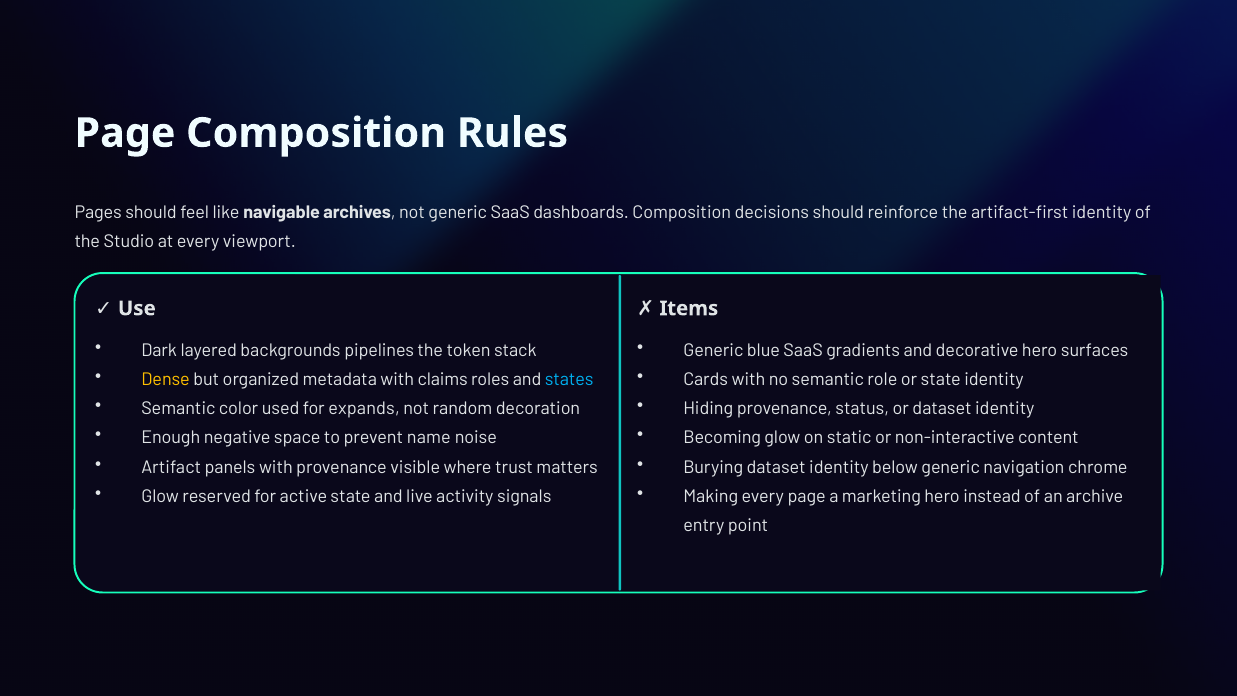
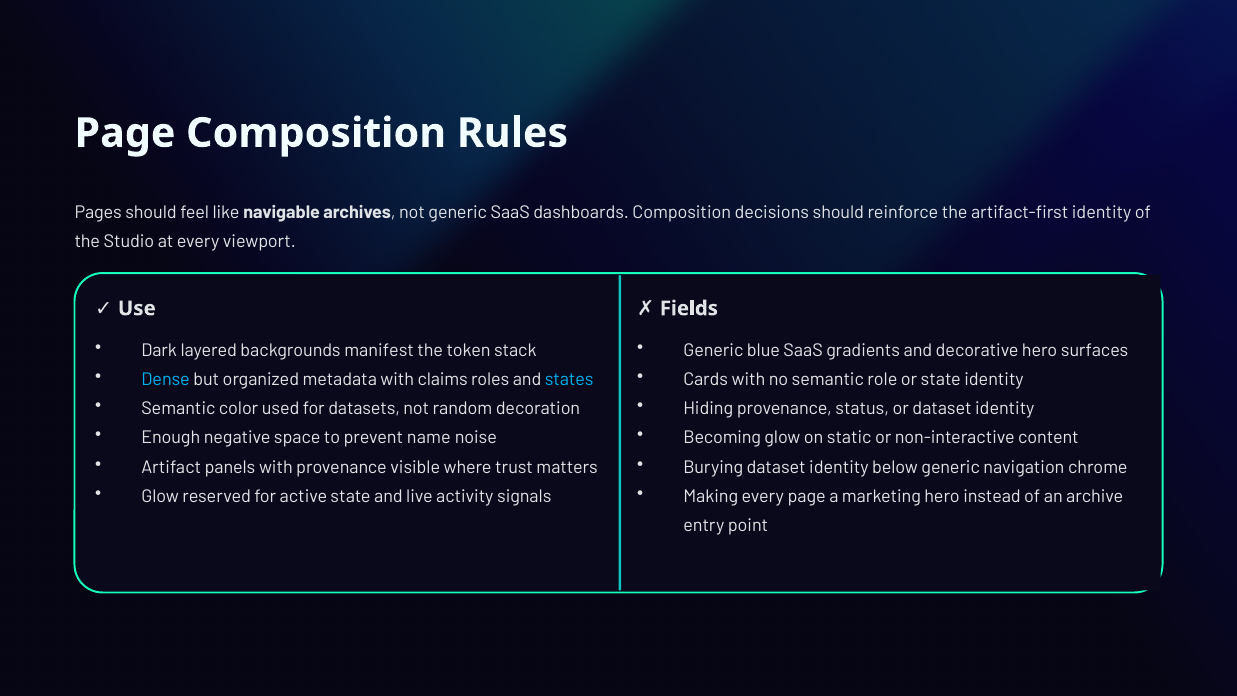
Items: Items -> Fields (689, 308)
pipelines: pipelines -> manifest (379, 350)
Dense colour: yellow -> light blue (166, 379)
expands: expands -> datasets (364, 409)
